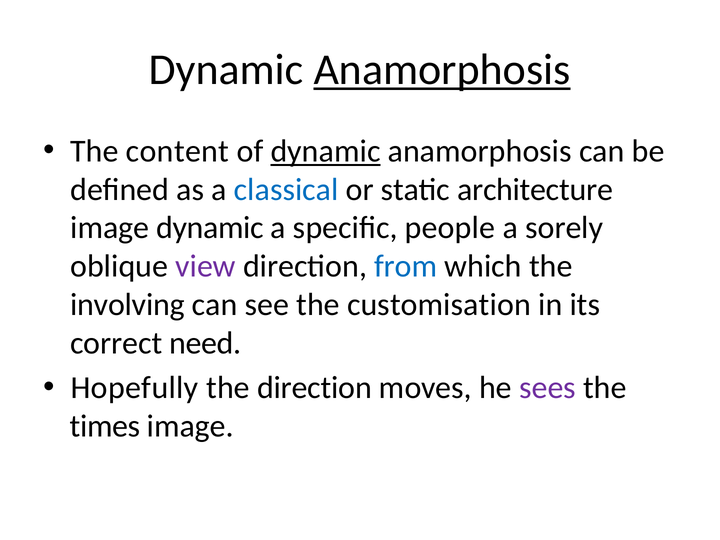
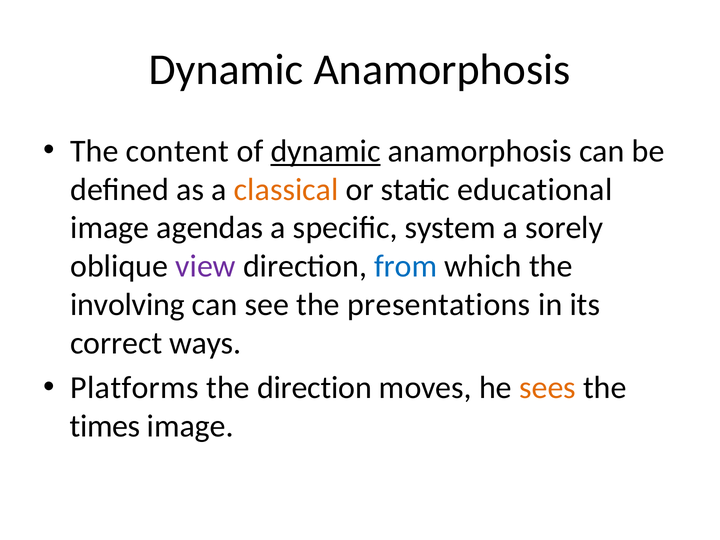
Anamorphosis underline: present -> none (442, 70)
classical colour: blue -> orange (286, 189)
architecture: architecture -> educational (535, 189)
image dynamic: dynamic -> agendas (210, 228)
people: people -> system (450, 228)
customisation: customisation -> presentations (439, 305)
need: need -> ways (205, 343)
Hopefully: Hopefully -> Platforms (135, 388)
sees colour: purple -> orange (548, 388)
